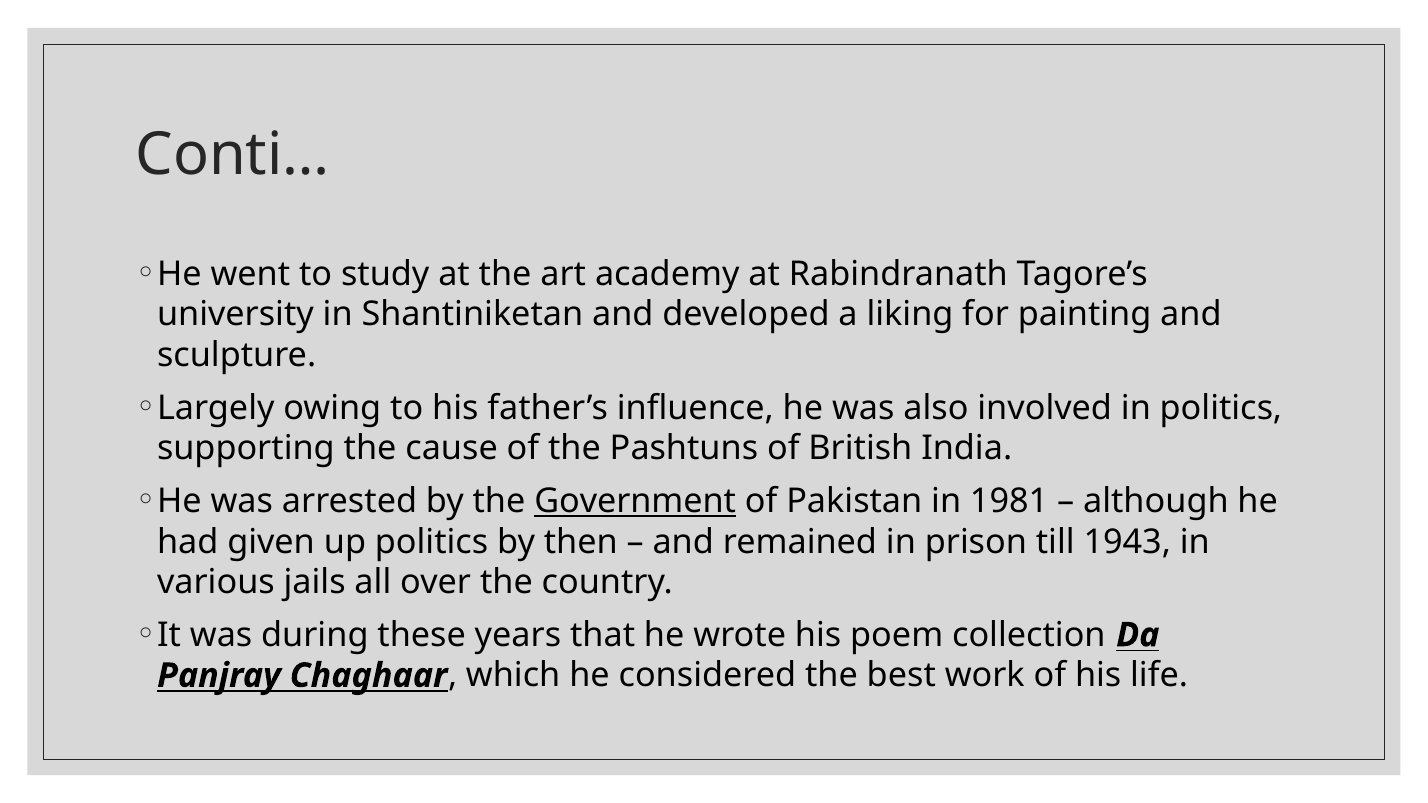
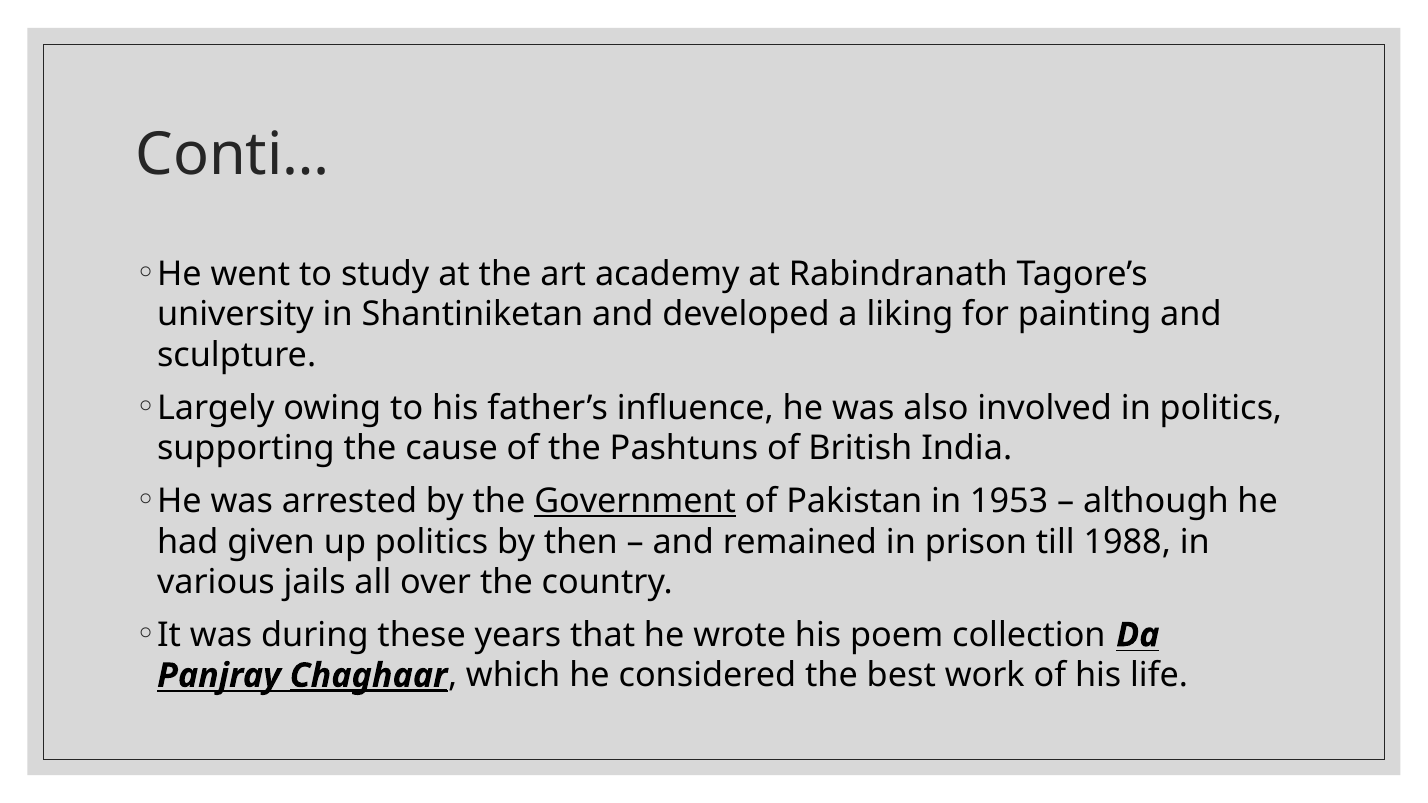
1981: 1981 -> 1953 (1009, 501)
1943: 1943 -> 1988 (1127, 542)
Chaghaar underline: none -> present (369, 676)
